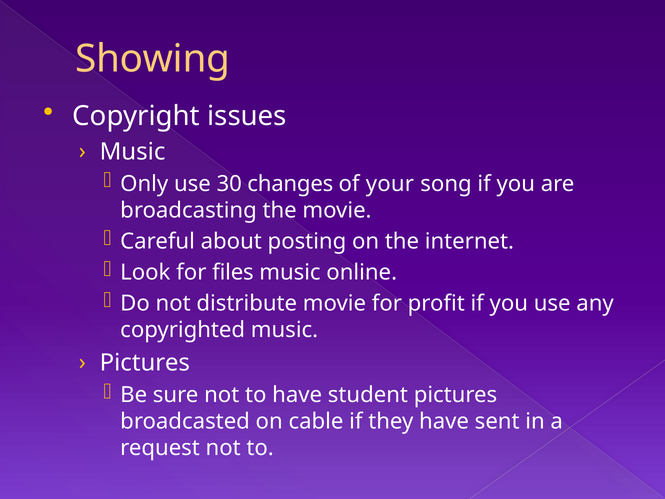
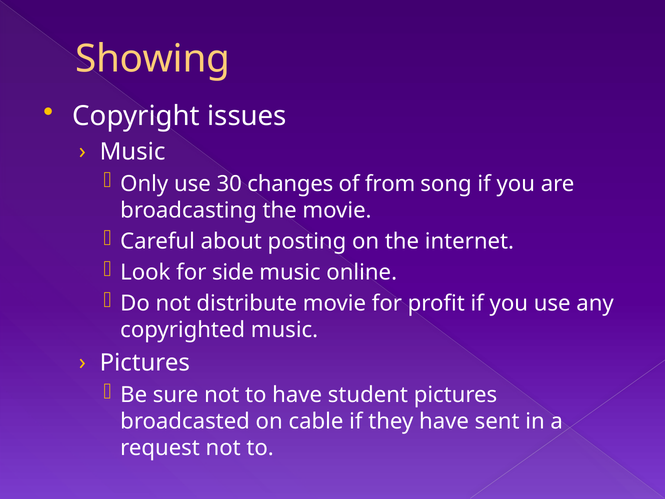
your: your -> from (390, 184)
files: files -> side (233, 272)
